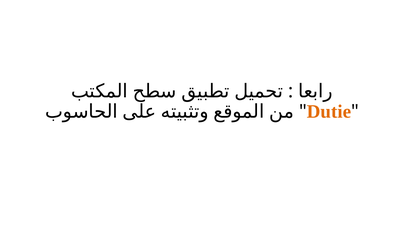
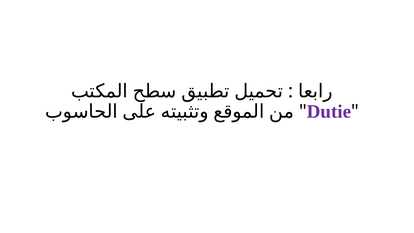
Dutie colour: orange -> purple (329, 112)
